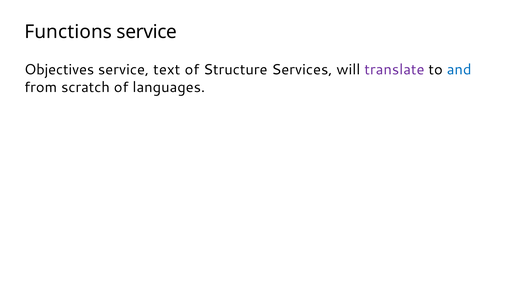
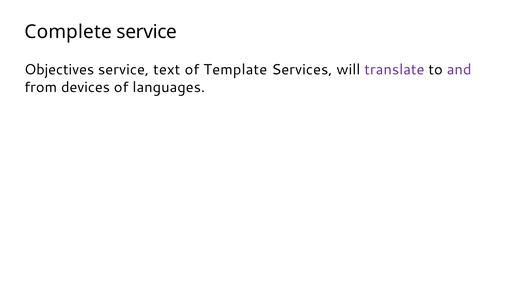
Functions: Functions -> Complete (68, 32)
Structure: Structure -> Template (235, 69)
and colour: blue -> purple (459, 69)
scratch: scratch -> devices (86, 87)
